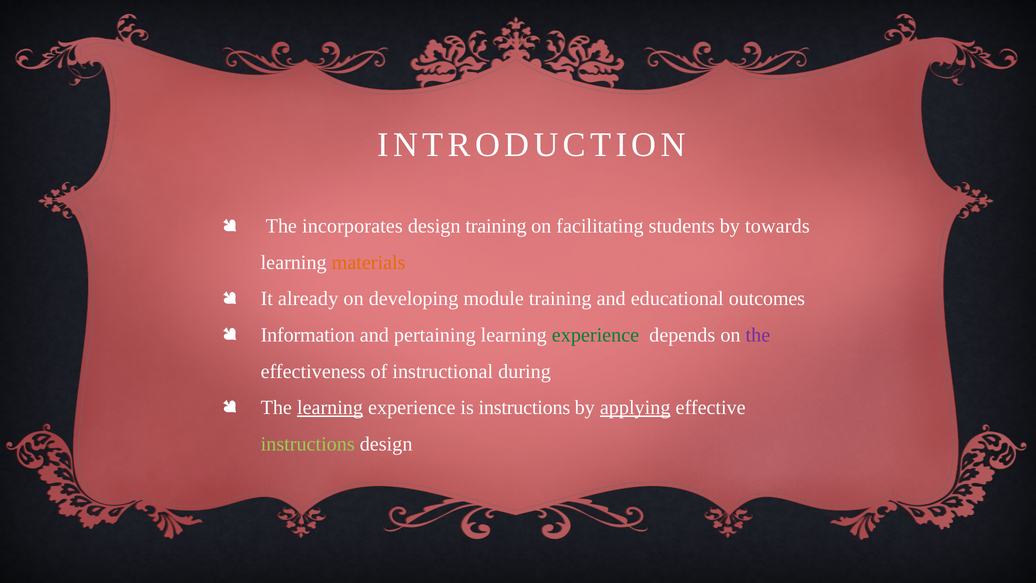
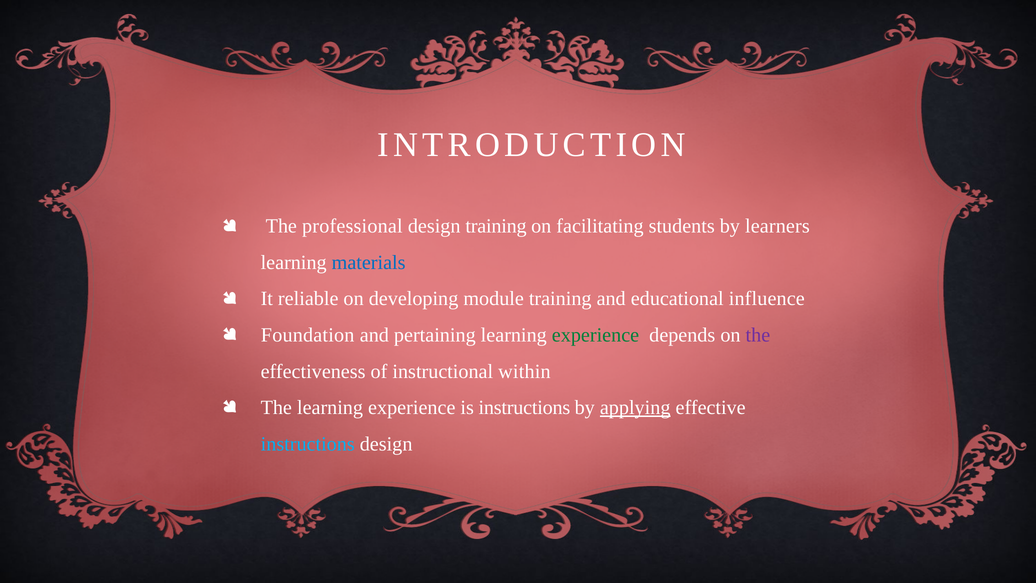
incorporates: incorporates -> professional (352, 226)
towards: towards -> learners (777, 226)
materials colour: orange -> blue (369, 262)
already: already -> reliable (308, 299)
outcomes: outcomes -> influence (767, 299)
Information: Information -> Foundation (308, 335)
during: during -> within (524, 371)
learning underline: present -> none (330, 407)
instructions colour: light green -> light blue (308, 444)
